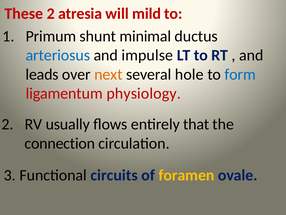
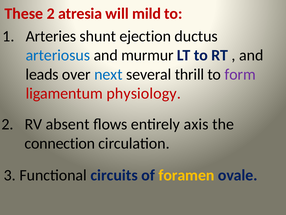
Primum: Primum -> Arteries (51, 36)
minimal: minimal -> ejection (145, 36)
impulse: impulse -> murmur (147, 55)
next colour: orange -> blue (108, 74)
hole: hole -> thrill (189, 74)
form colour: blue -> purple (240, 74)
usually: usually -> absent (68, 124)
that: that -> axis (196, 124)
